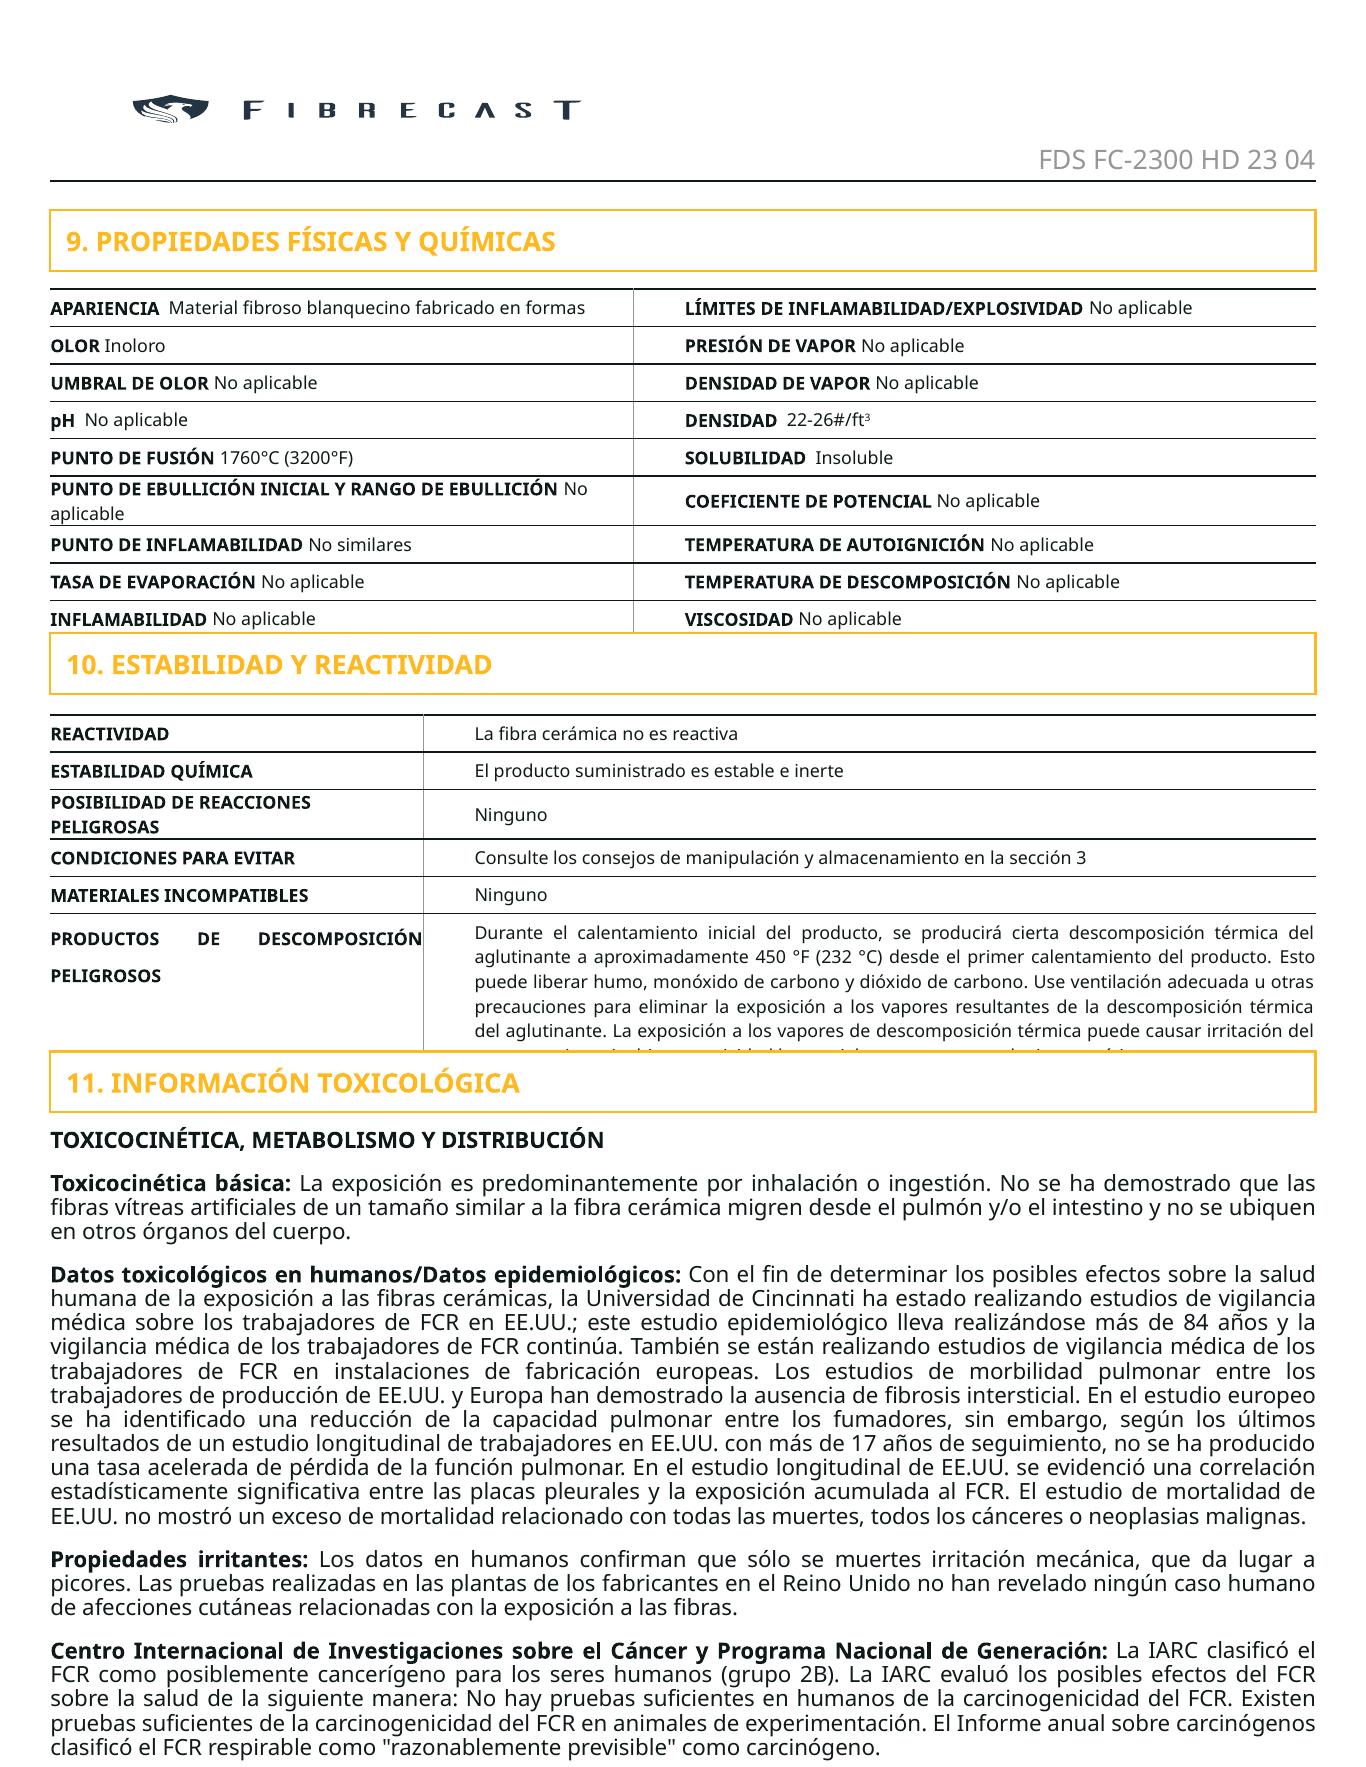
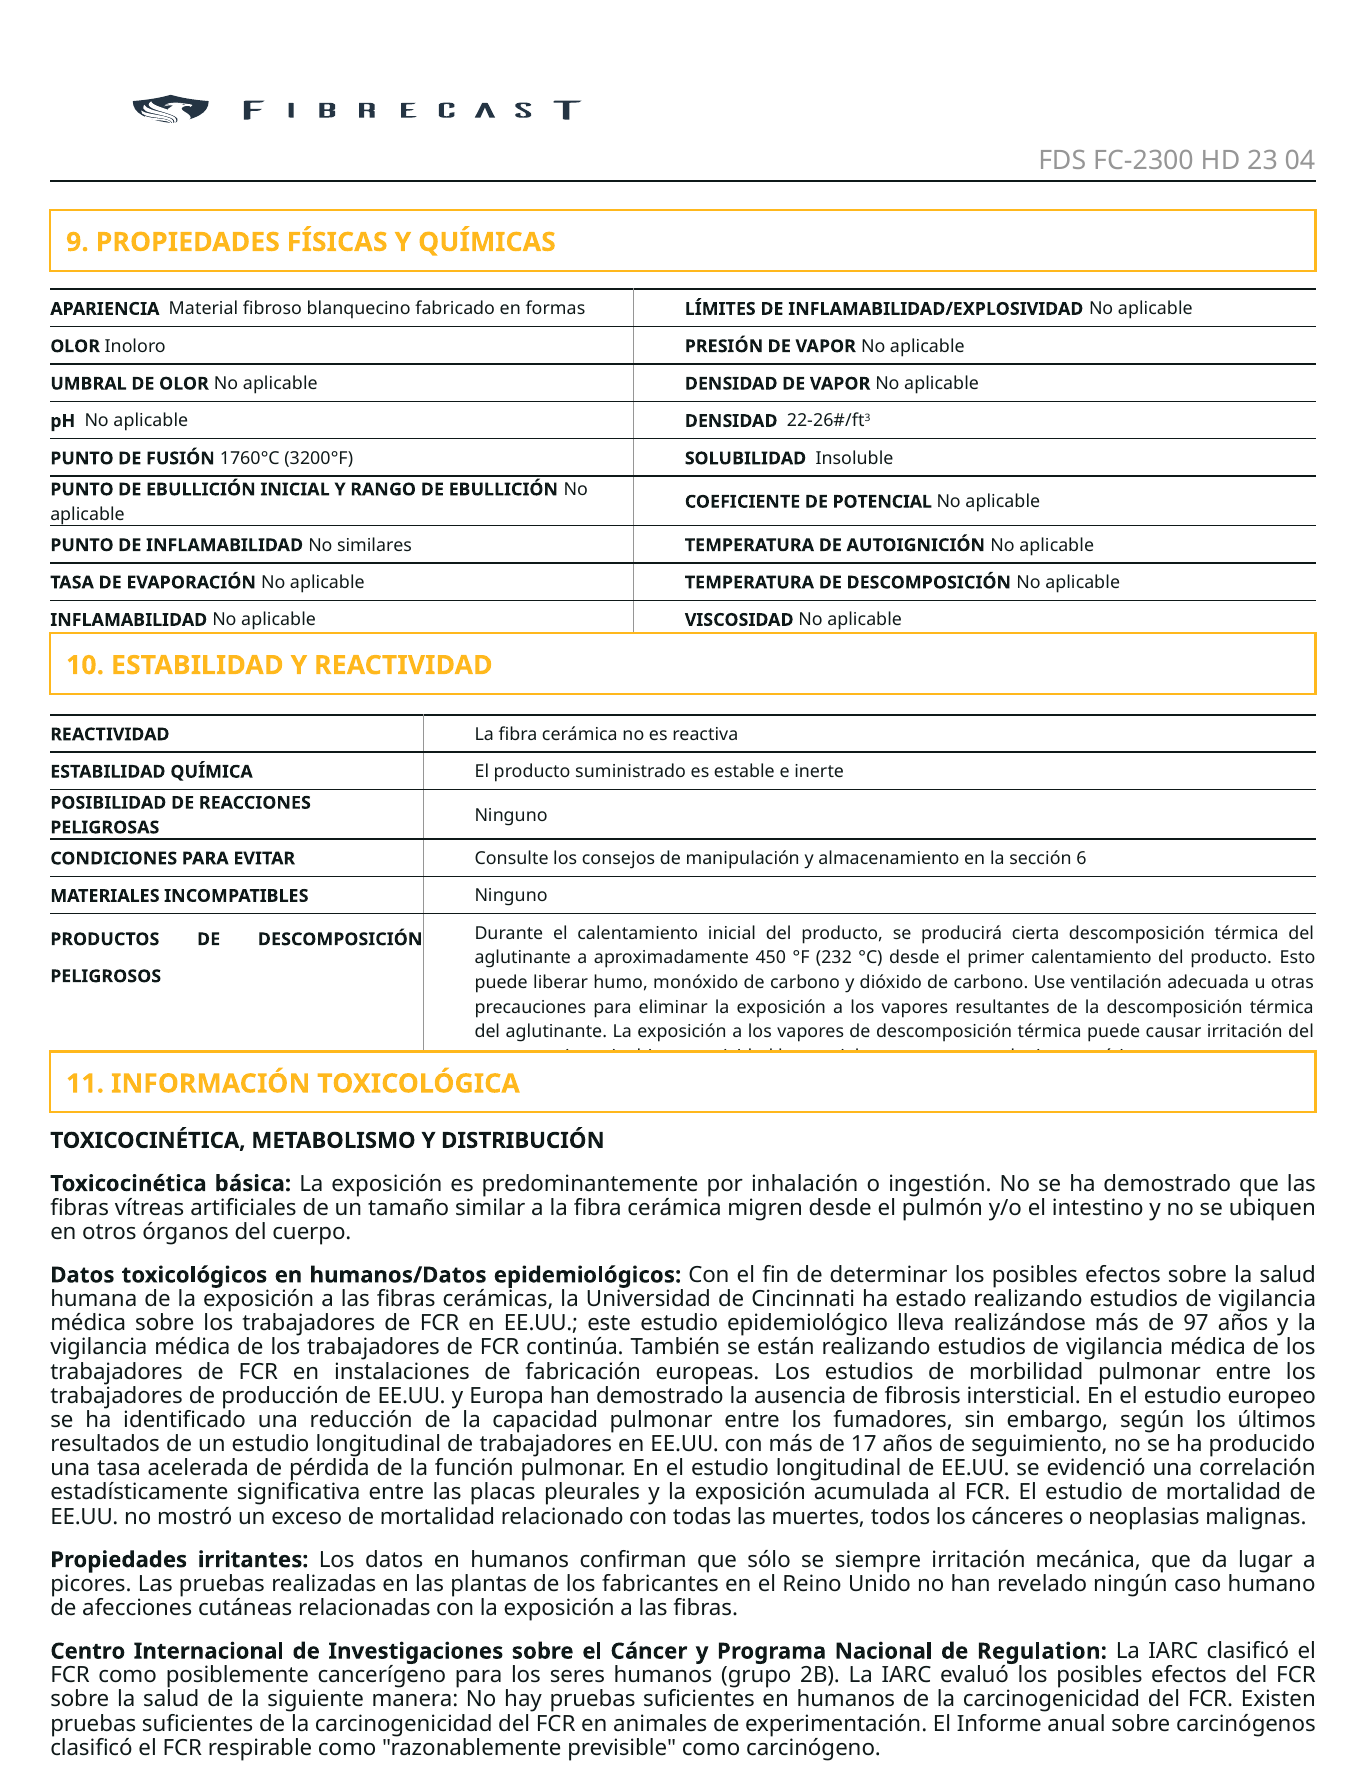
3: 3 -> 6 (1081, 859)
84: 84 -> 97 (1196, 1324)
se muertes: muertes -> siempre (878, 1561)
Generación: Generación -> Regulation (1042, 1652)
